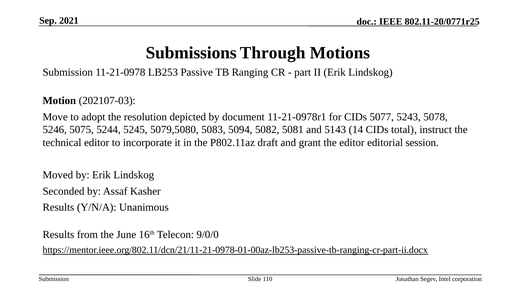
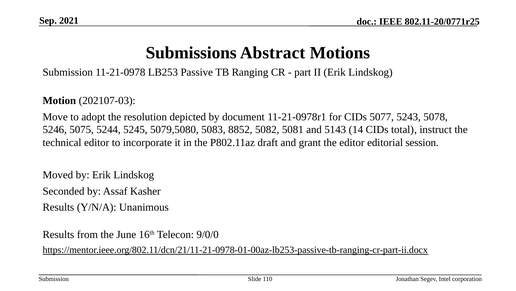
Through: Through -> Abstract (273, 53)
5094: 5094 -> 8852 (240, 129)
